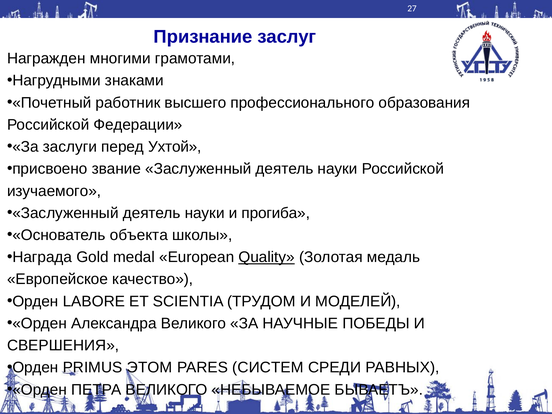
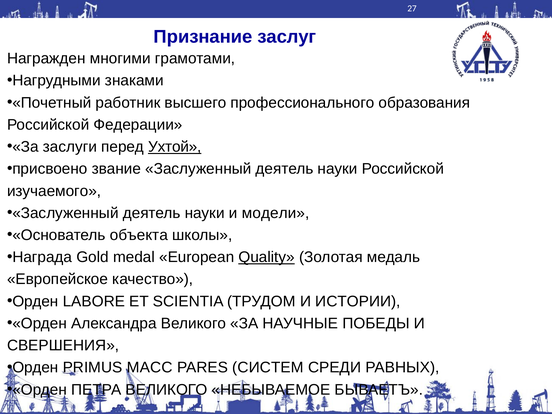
Ухтой underline: none -> present (175, 147)
прогиба: прогиба -> модели (276, 213)
МОДЕЛЕЙ: МОДЕЛЕЙ -> ИСТОРИИ (358, 301)
ЭТОМ: ЭТОМ -> МАСС (150, 368)
